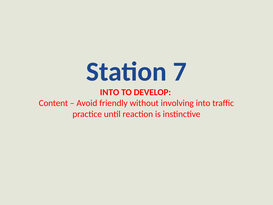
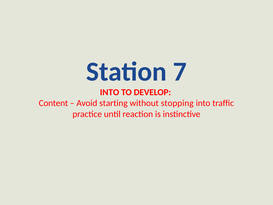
friendly: friendly -> starting (113, 103)
involving: involving -> stopping (177, 103)
